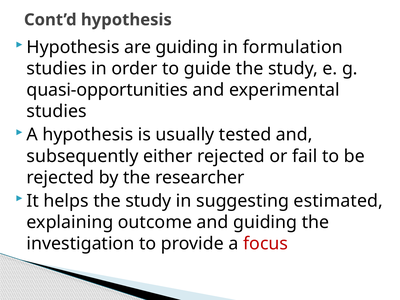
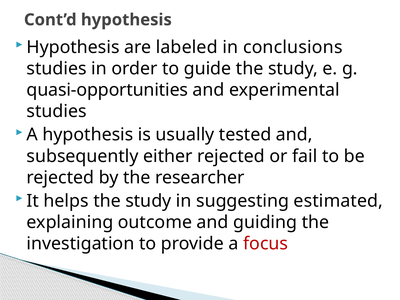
are guiding: guiding -> labeled (187, 47)
formulation: formulation -> conclusions (293, 47)
